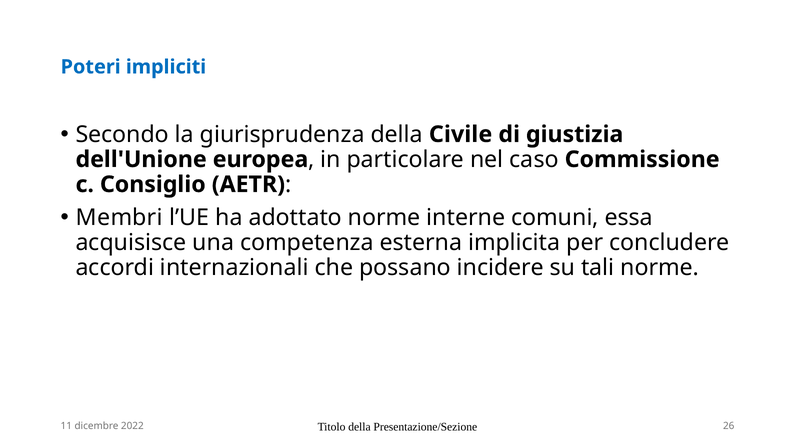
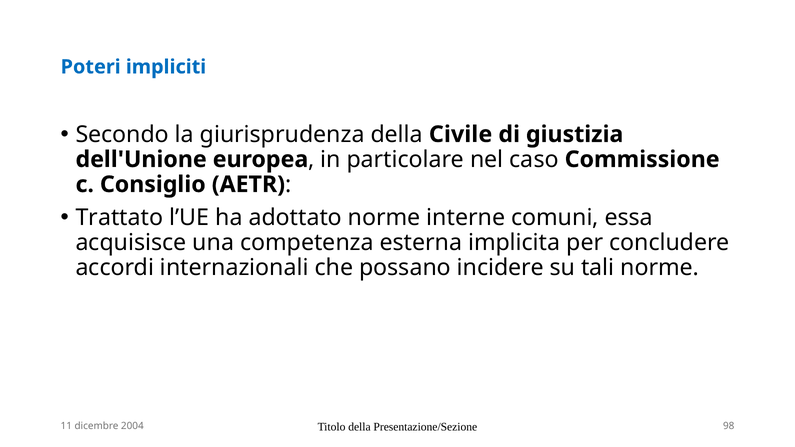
Membri: Membri -> Trattato (119, 218)
2022: 2022 -> 2004 (132, 426)
26: 26 -> 98 (729, 426)
